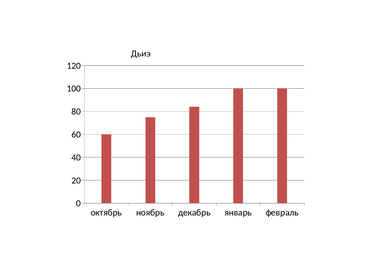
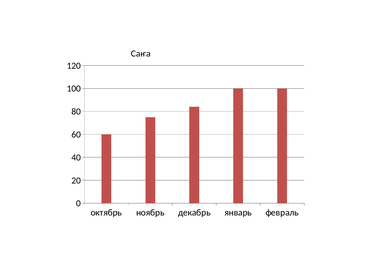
Дьиэ: Дьиэ -> Саҥа (141, 54)
